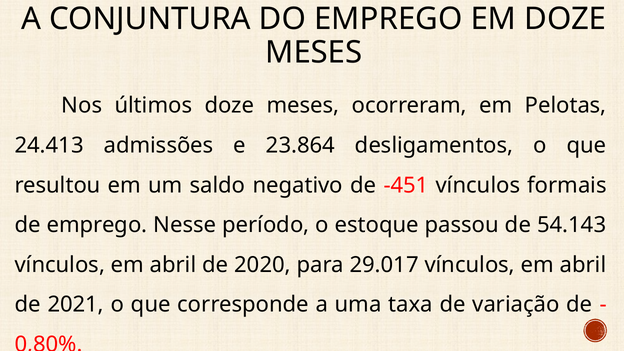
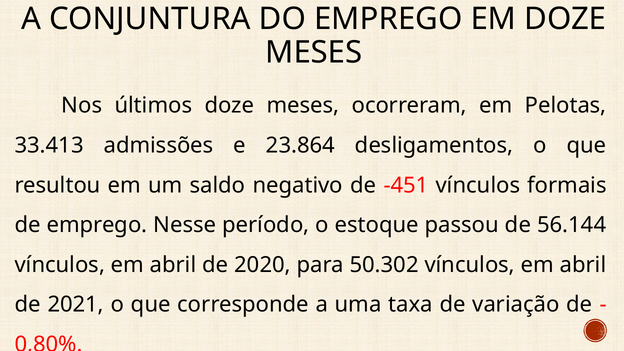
24.413: 24.413 -> 33.413 (49, 146)
54.143: 54.143 -> 56.144 (572, 225)
29.017: 29.017 -> 50.302 (384, 265)
